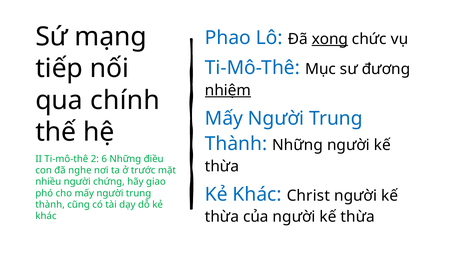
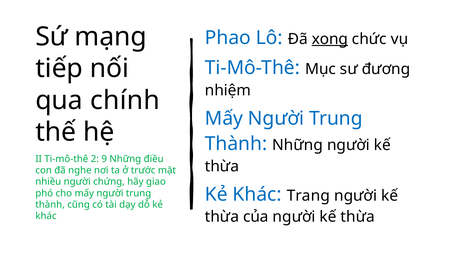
nhiệm underline: present -> none (228, 90)
6: 6 -> 9 (104, 159)
Christ: Christ -> Trang (308, 196)
